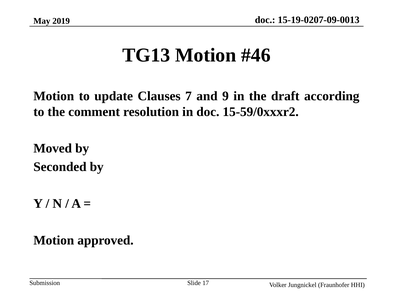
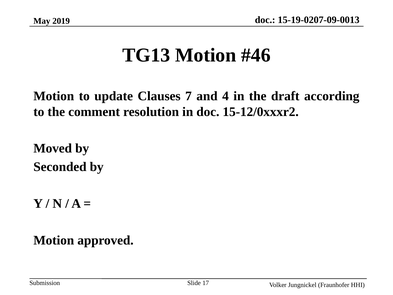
9: 9 -> 4 (225, 96)
15-59/0xxxr2: 15-59/0xxxr2 -> 15-12/0xxxr2 (261, 112)
